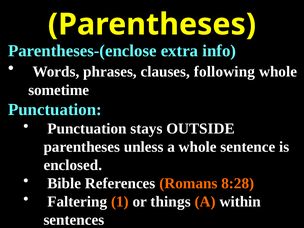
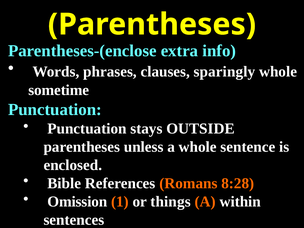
following: following -> sparingly (224, 72)
Faltering: Faltering -> Omission (77, 202)
